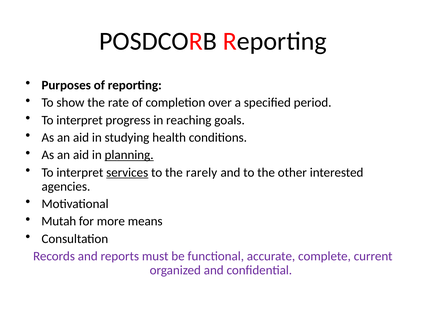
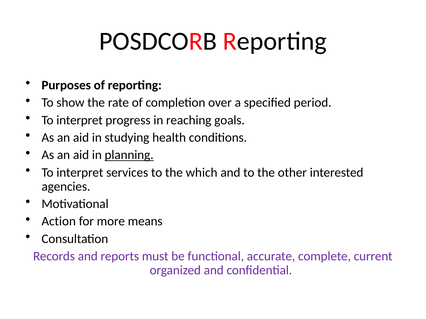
services underline: present -> none (127, 173)
rarely: rarely -> which (202, 173)
Mutah: Mutah -> Action (59, 222)
